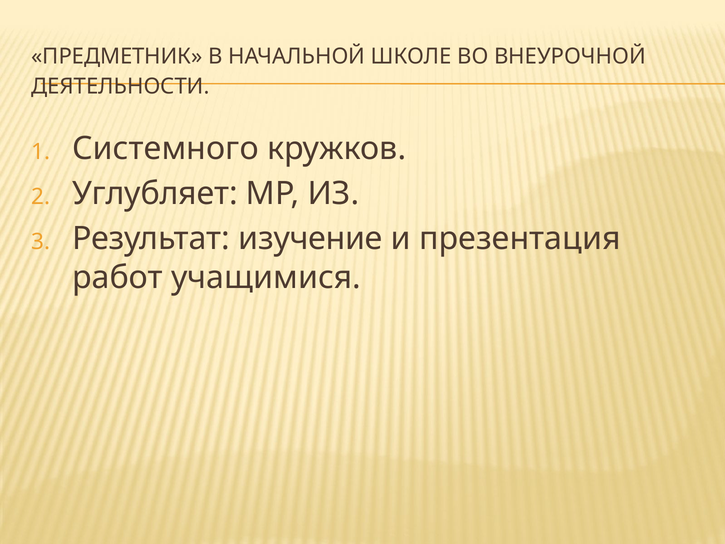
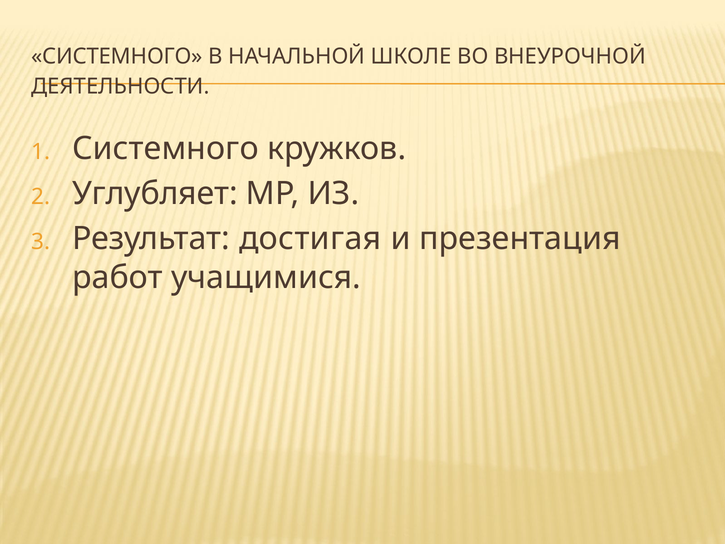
ПРЕДМЕТНИК: ПРЕДМЕТНИК -> СИСТЕМНОГО (117, 56)
изучение: изучение -> достигая (310, 239)
